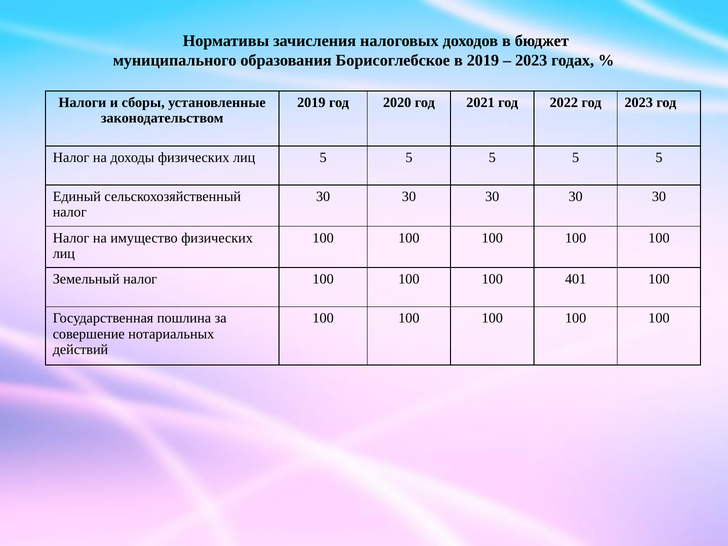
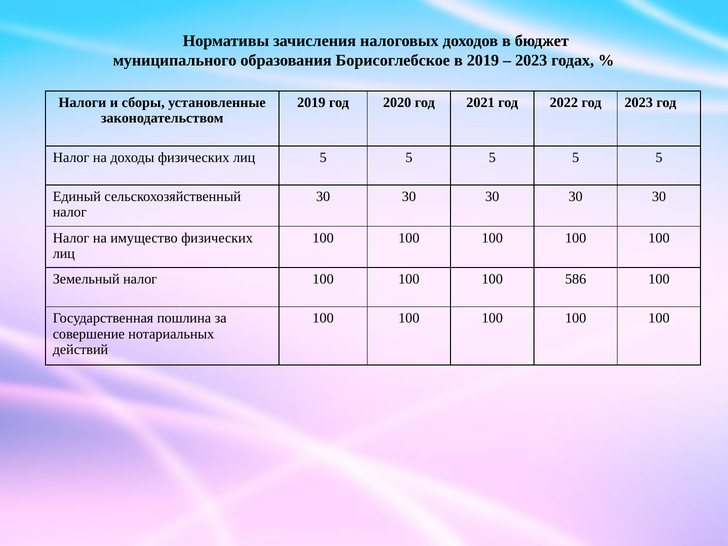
401: 401 -> 586 (576, 279)
